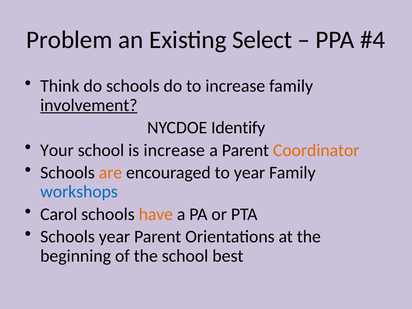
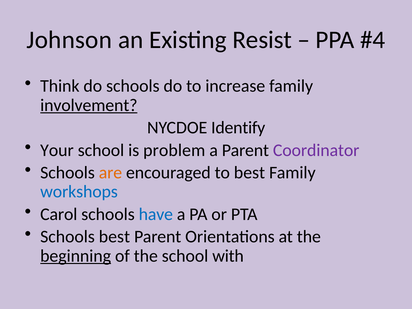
Problem: Problem -> Johnson (69, 40)
Select: Select -> Resist (262, 40)
is increase: increase -> problem (174, 150)
Coordinator colour: orange -> purple (316, 150)
to year: year -> best (249, 173)
have colour: orange -> blue (156, 214)
Schools year: year -> best (114, 237)
beginning underline: none -> present (76, 256)
best: best -> with (228, 256)
